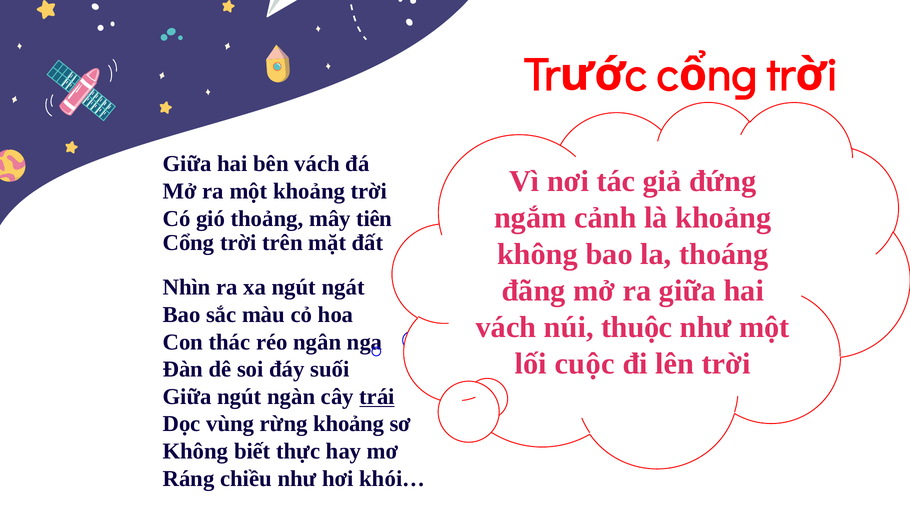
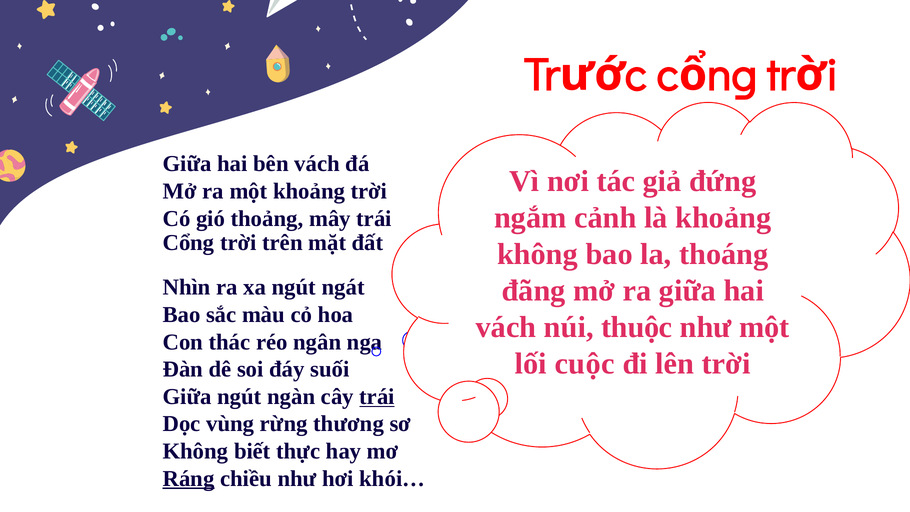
mây tiên: tiên -> trái (374, 218)
rừng khoảng: khoảng -> thương (349, 424)
Ráng underline: none -> present (189, 478)
